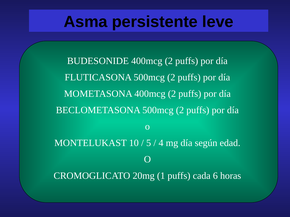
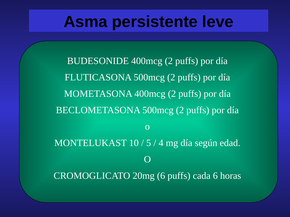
20mg 1: 1 -> 6 (161, 176)
